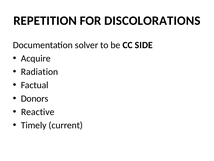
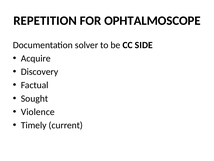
DISCOLORATIONS: DISCOLORATIONS -> OPHTALMOSCOPE (152, 21)
Radiation: Radiation -> Discovery (40, 72)
Donors: Donors -> Sought (34, 98)
Reactive: Reactive -> Violence (38, 112)
